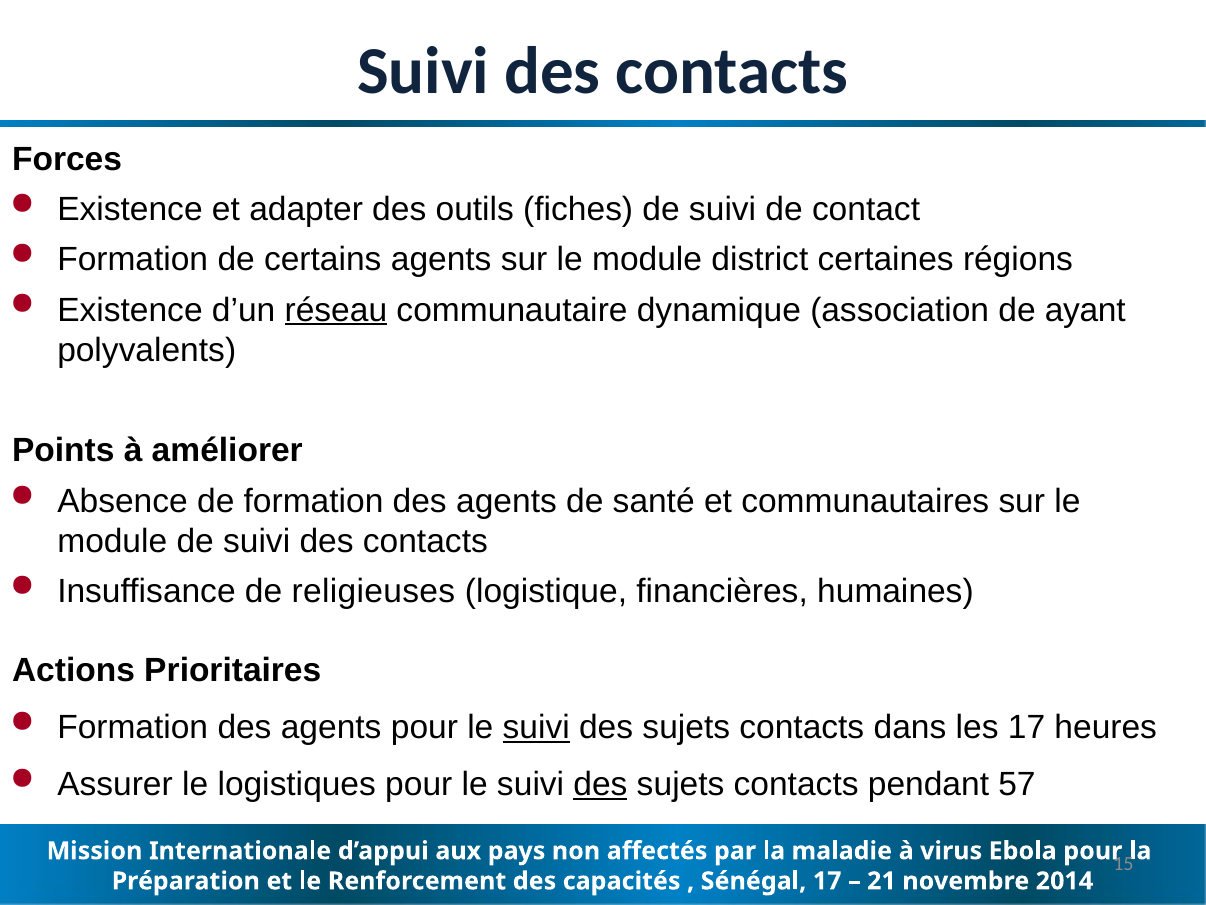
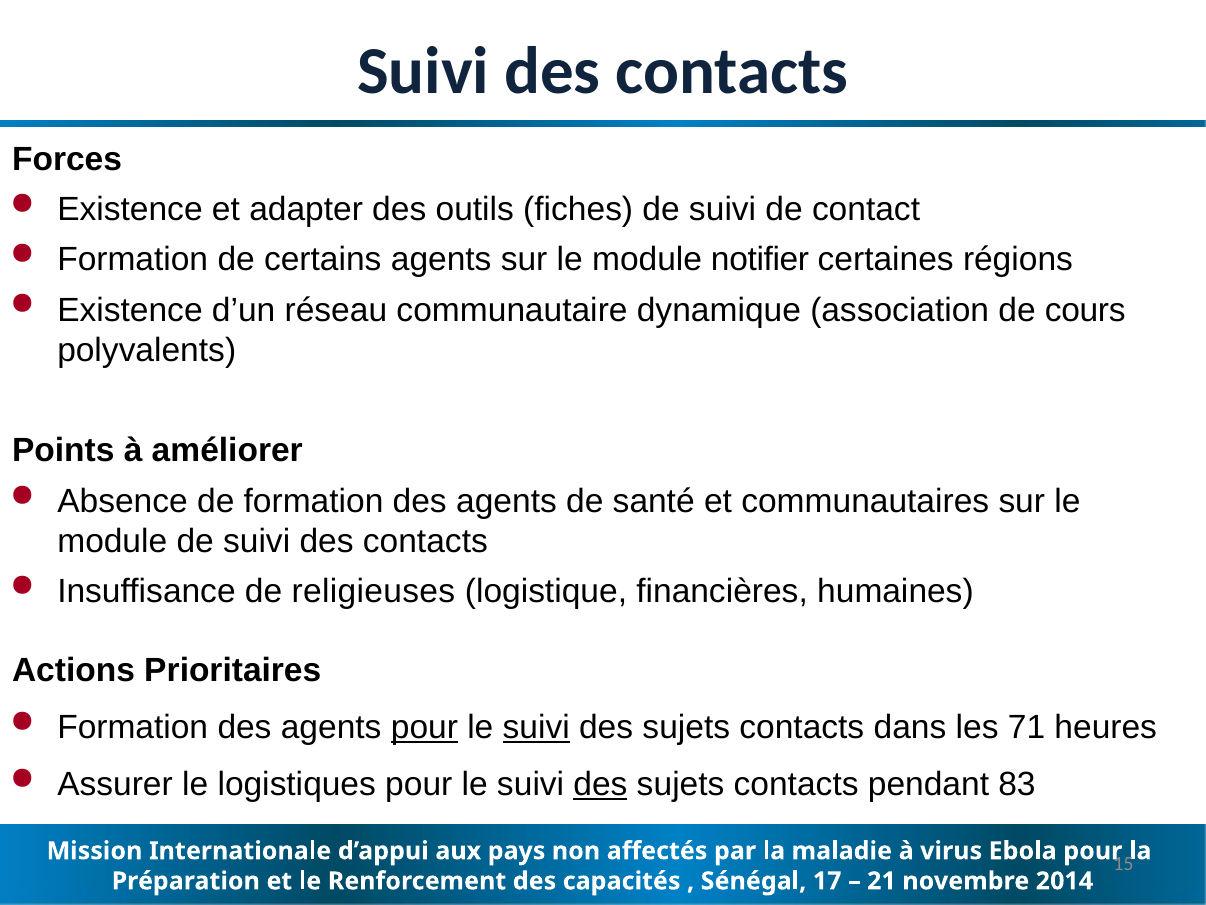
district: district -> notifier (760, 260)
réseau underline: present -> none (336, 310)
ayant: ayant -> cours (1085, 310)
pour underline: none -> present (424, 727)
les 17: 17 -> 71 (1027, 727)
57: 57 -> 83 (1017, 784)
